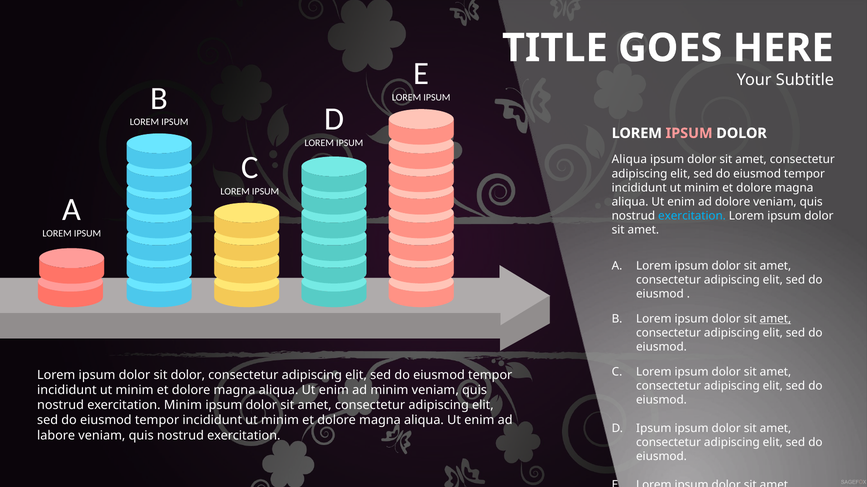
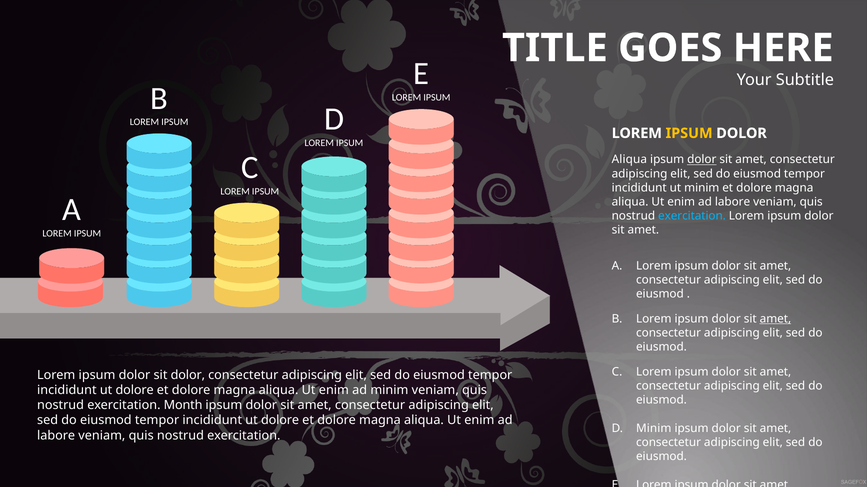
IPSUM colour: pink -> yellow (689, 133)
dolor underline: none -> present (702, 160)
dolore: dolore -> labore (733, 202)
minim: minim -> dolore (135, 391)
exercitation Minim: Minim -> Month (183, 406)
minim: minim -> dolore (280, 421)
D Ipsum: Ipsum -> Minim (654, 429)
